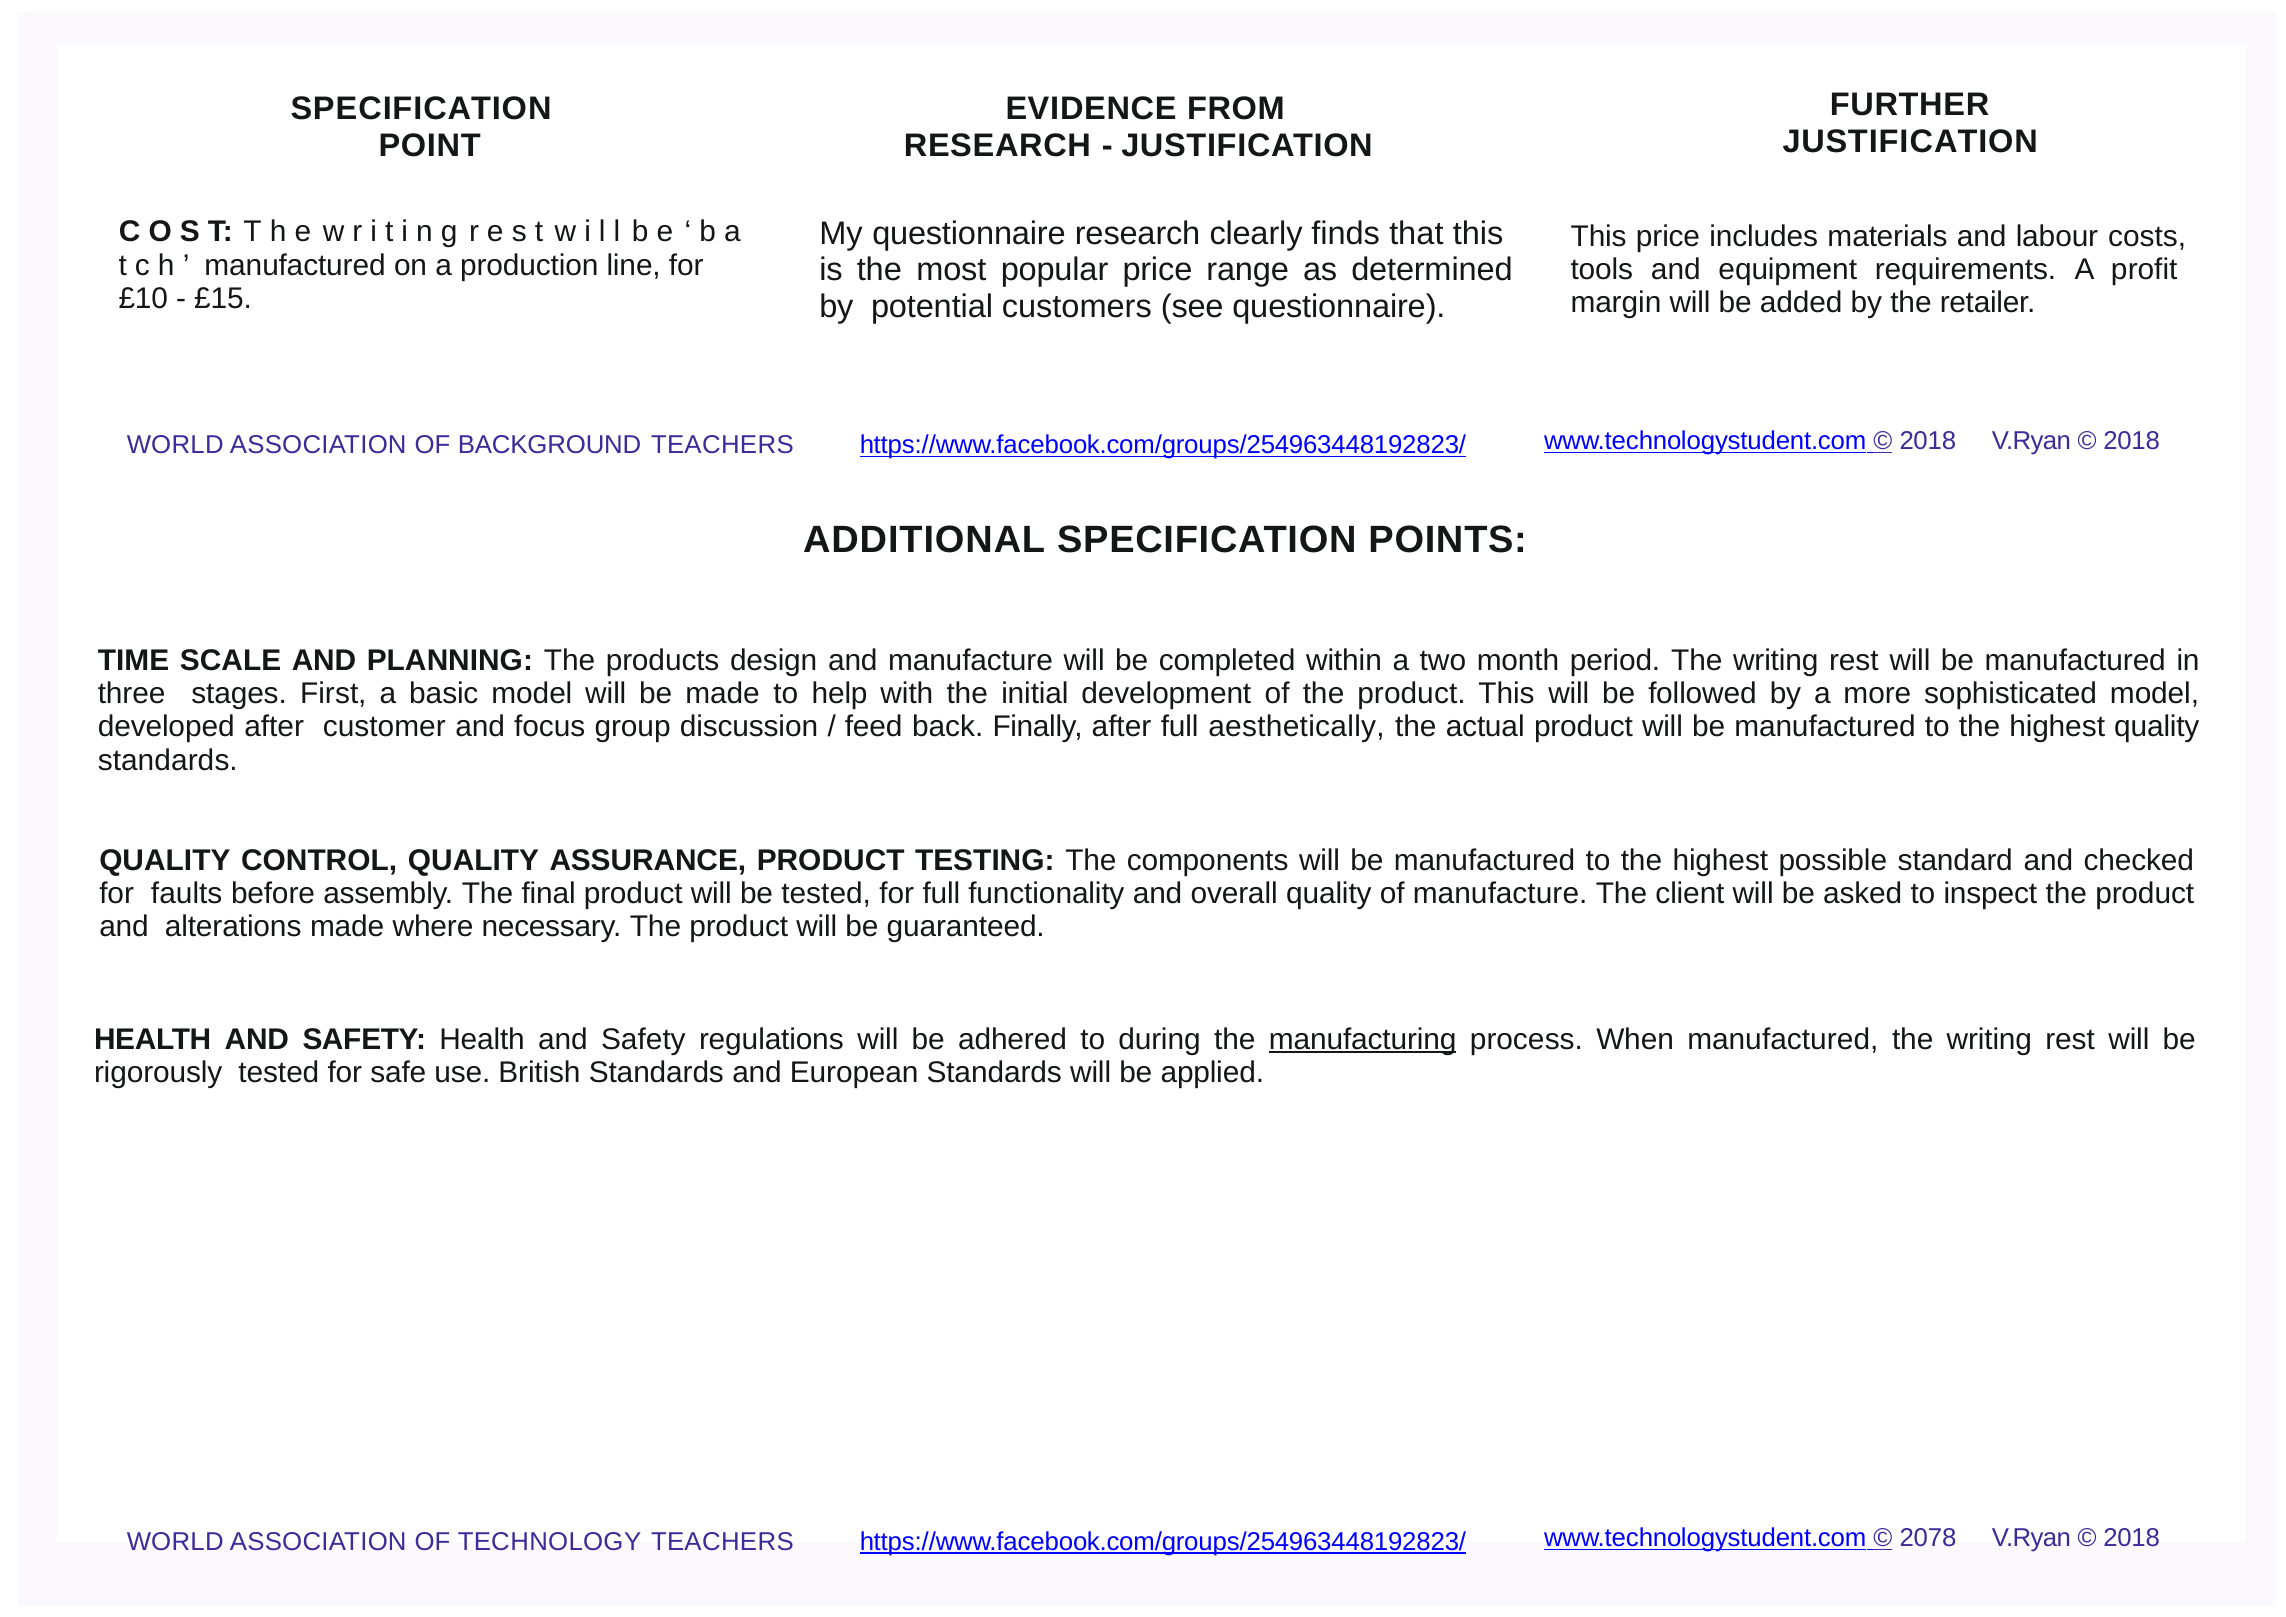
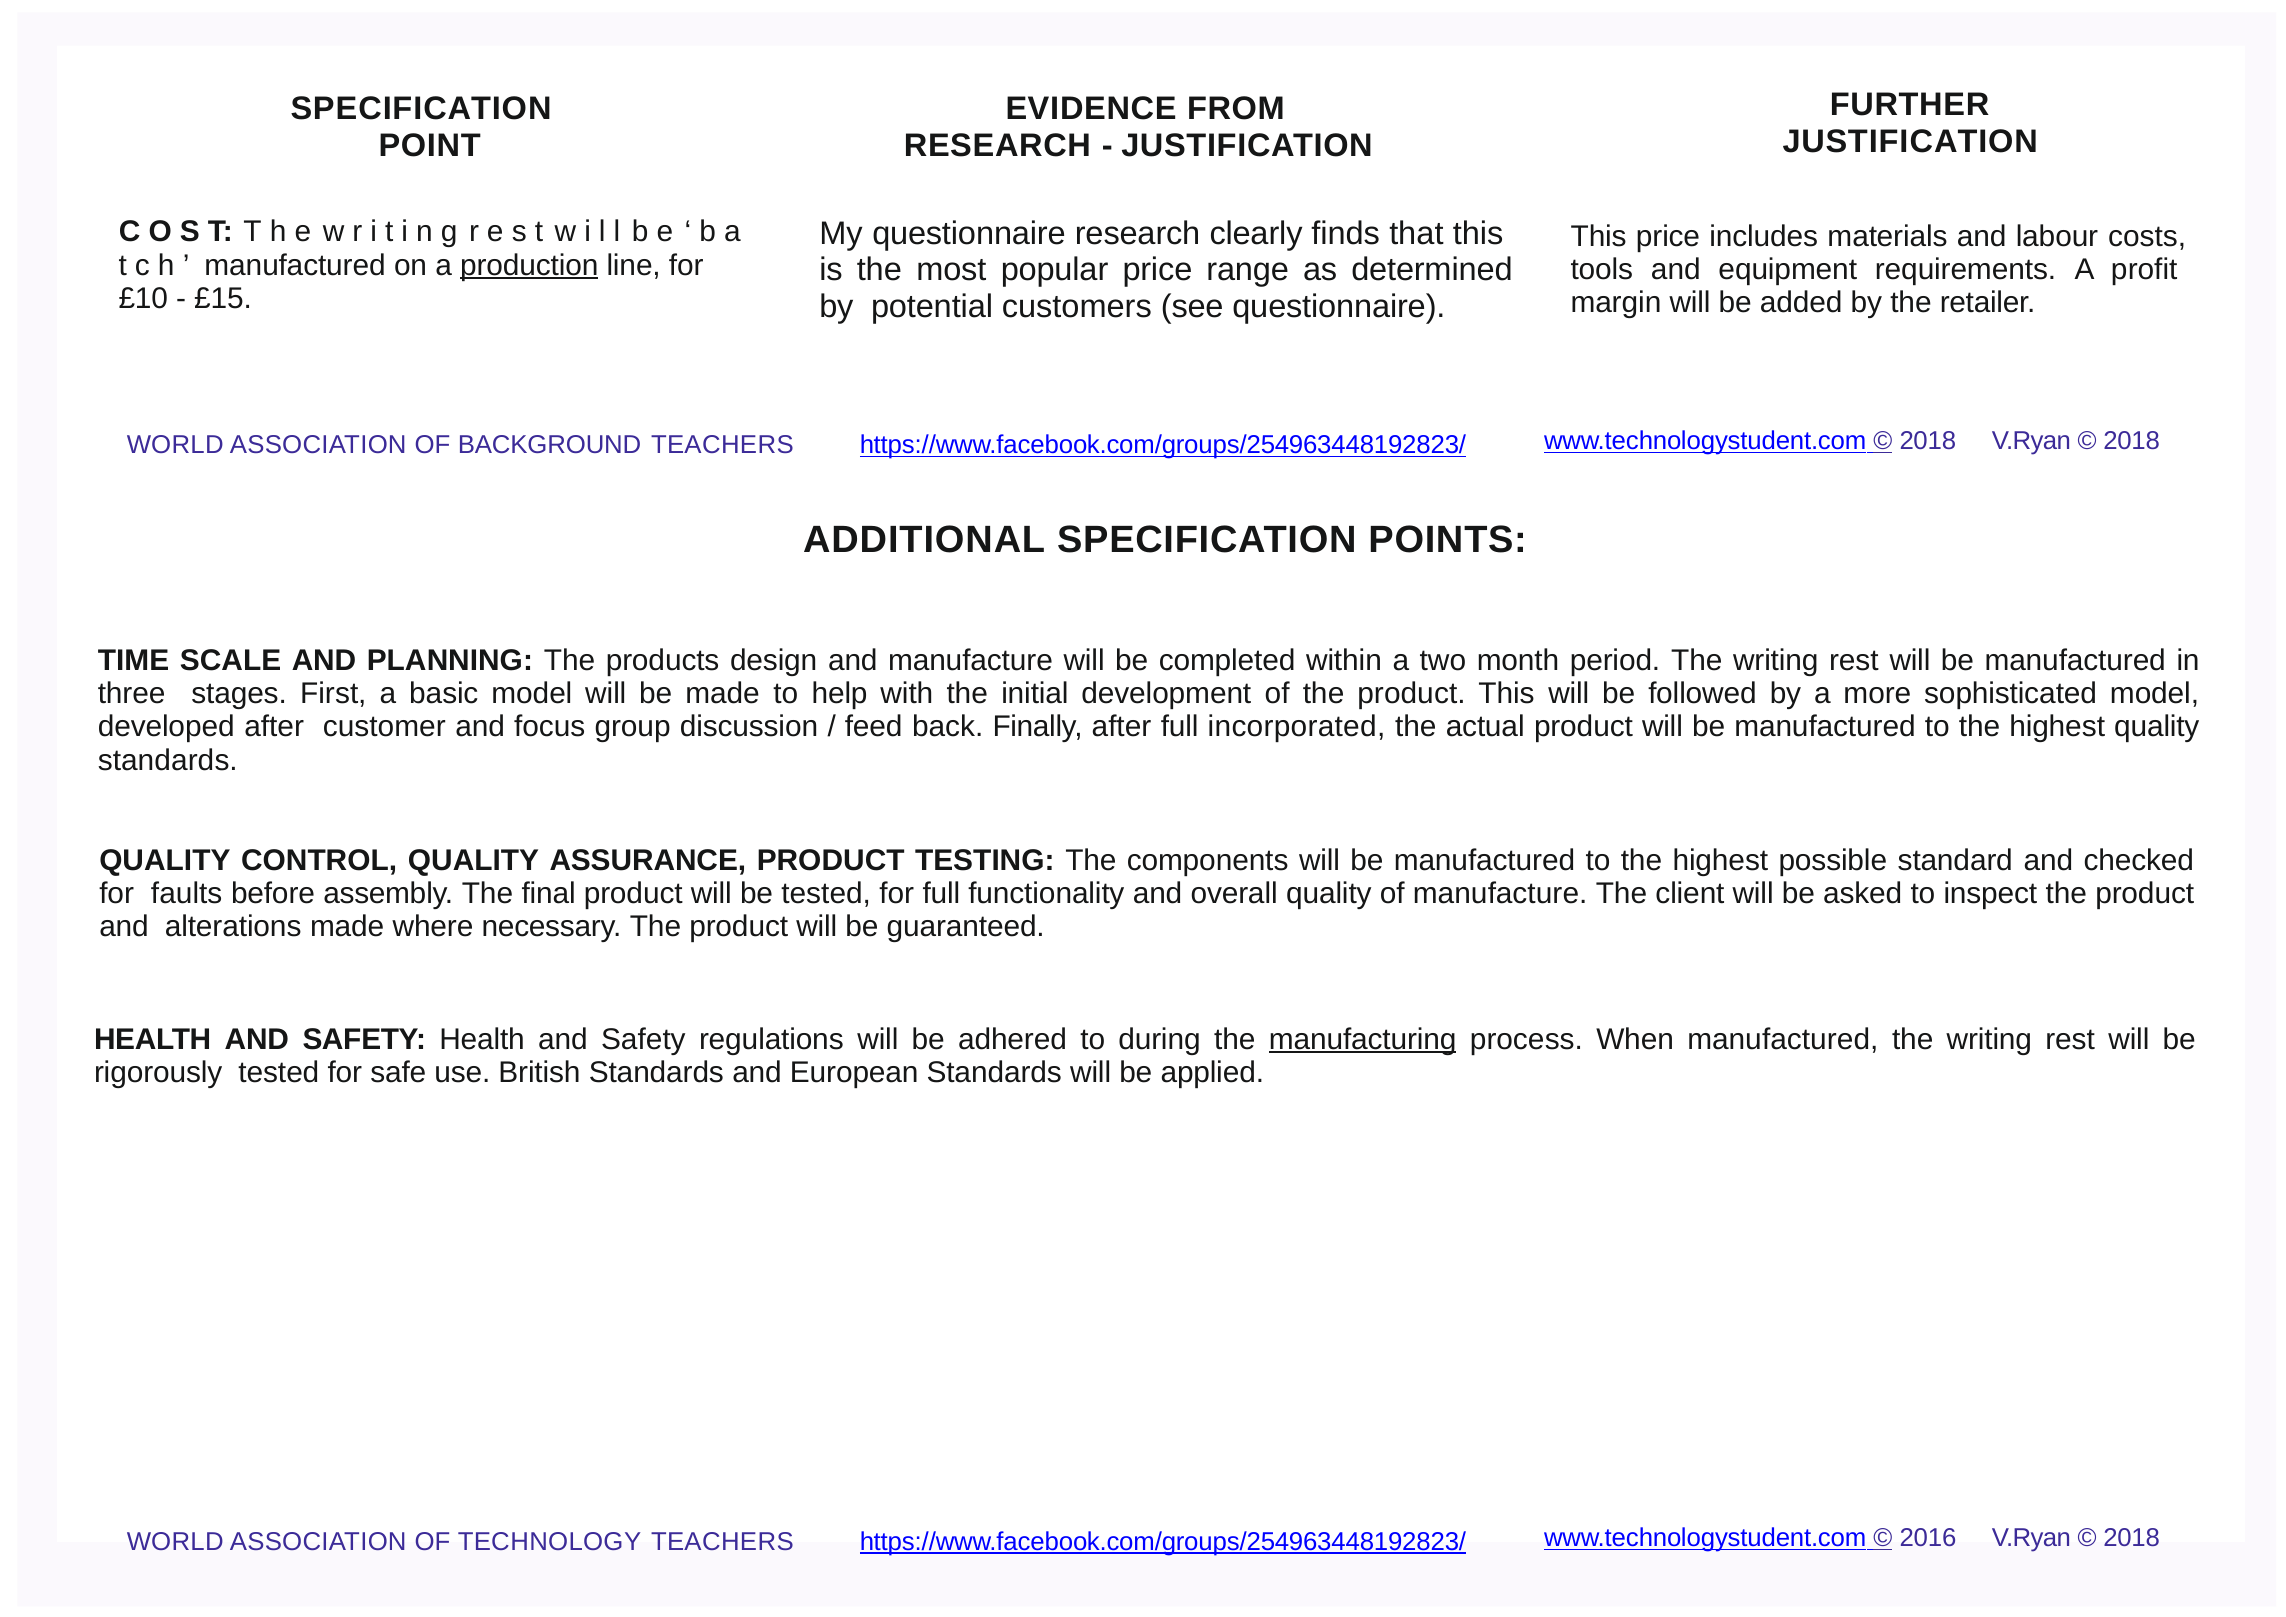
production underline: none -> present (529, 265)
aesthetically: aesthetically -> incorporated (1297, 727)
2078: 2078 -> 2016 (1928, 1538)
